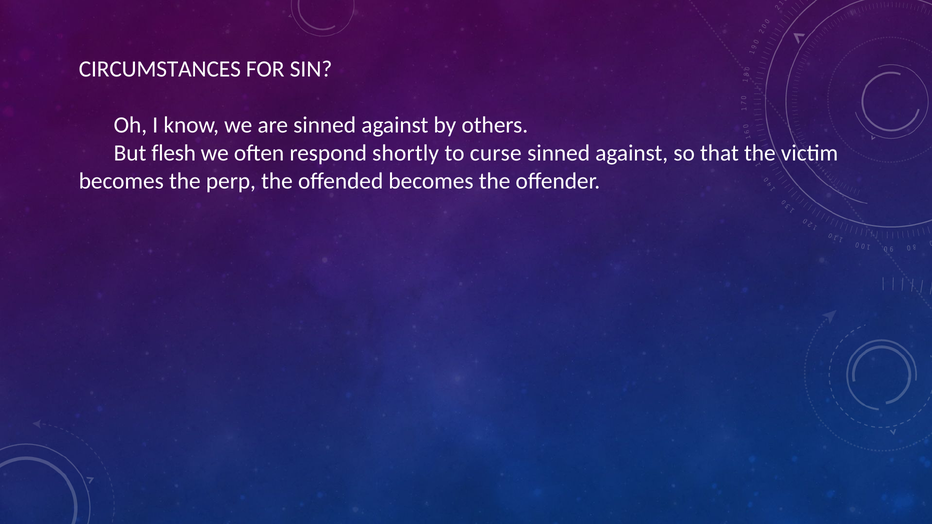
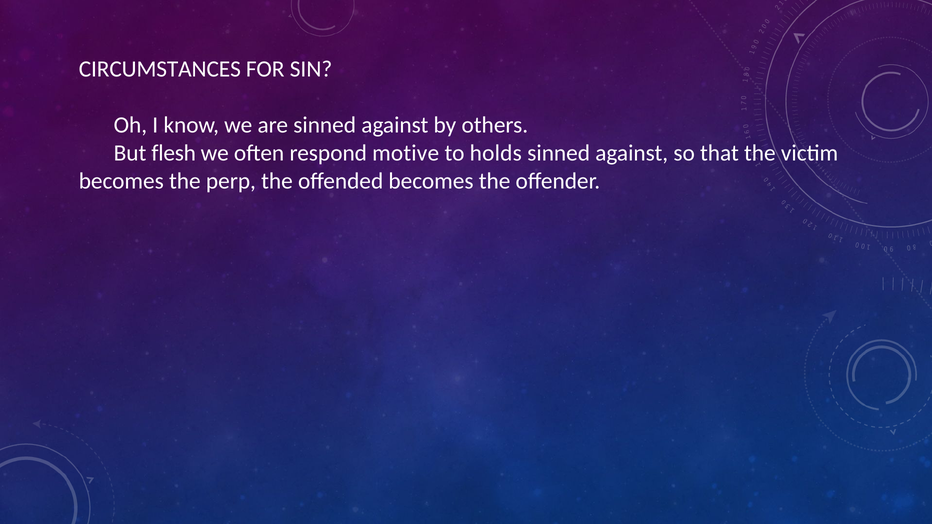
shortly: shortly -> motive (406, 153)
curse: curse -> holds (496, 153)
